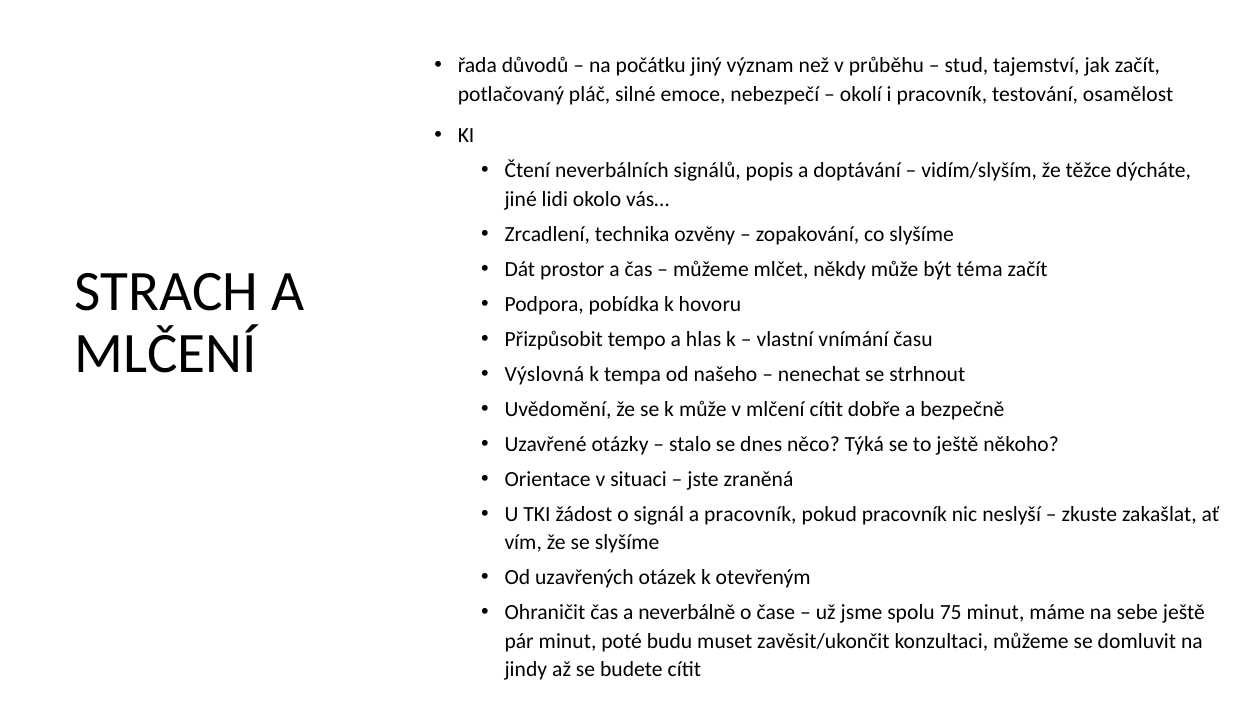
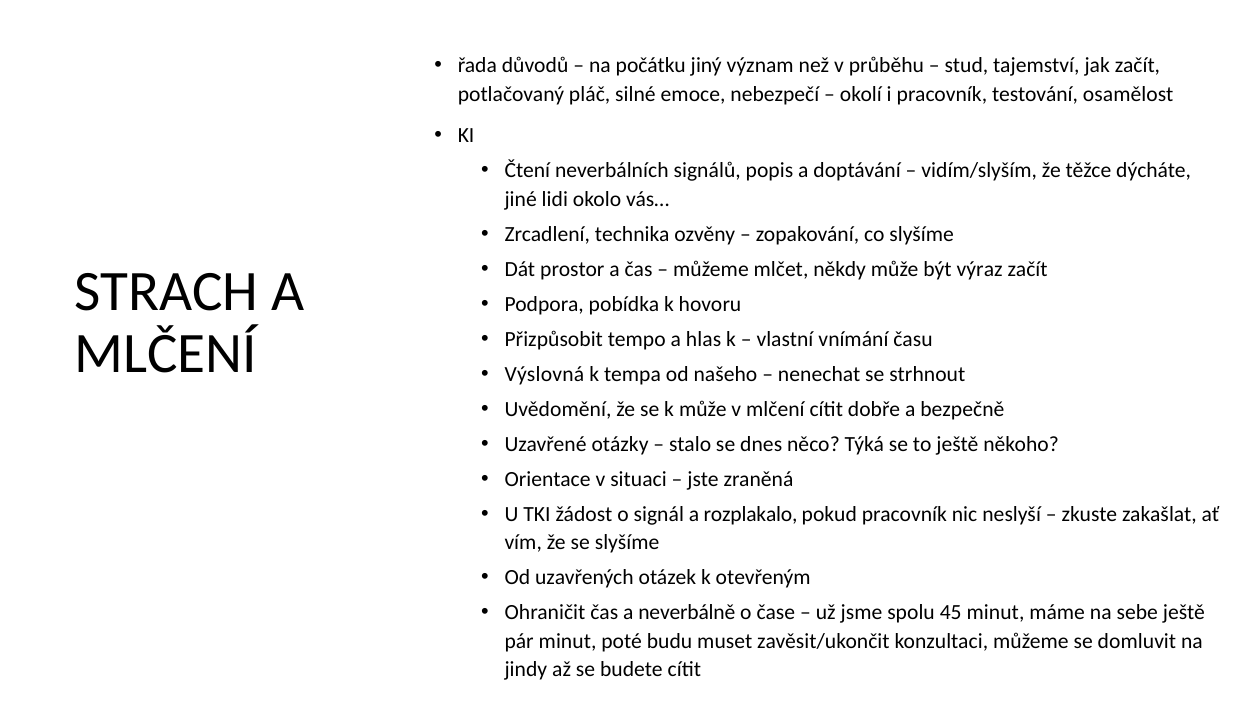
téma: téma -> výraz (980, 269)
a pracovník: pracovník -> rozplakalo (751, 514)
75: 75 -> 45 (951, 613)
